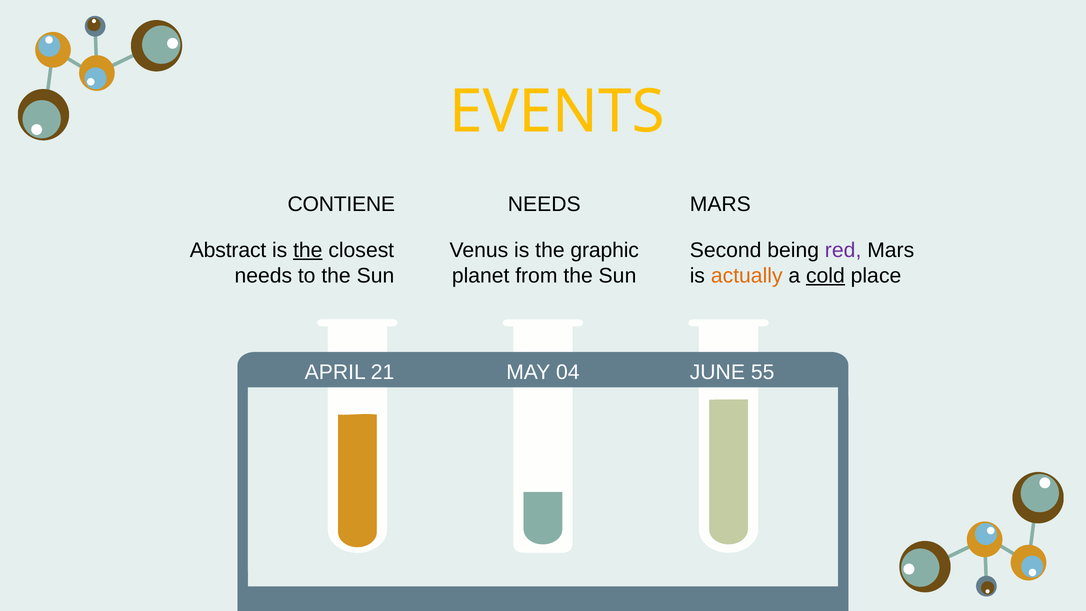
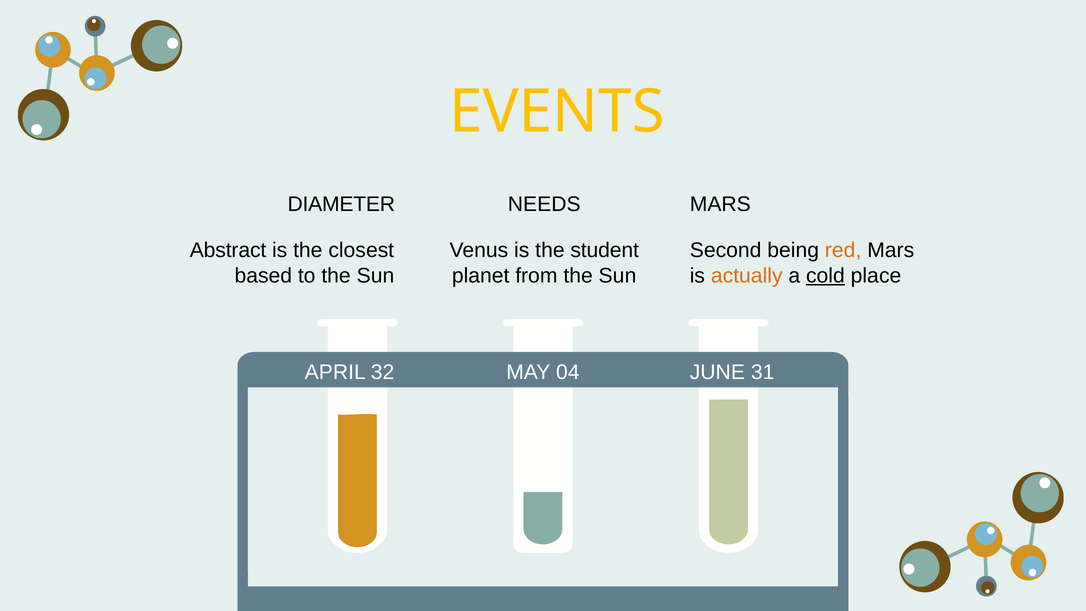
CONTIENE: CONTIENE -> DIAMETER (341, 204)
the underline: present -> none (308, 250)
graphic: graphic -> student (605, 250)
red colour: purple -> orange (843, 250)
needs: needs -> based (263, 276)
21: 21 -> 32 (383, 372)
55: 55 -> 31 (763, 372)
